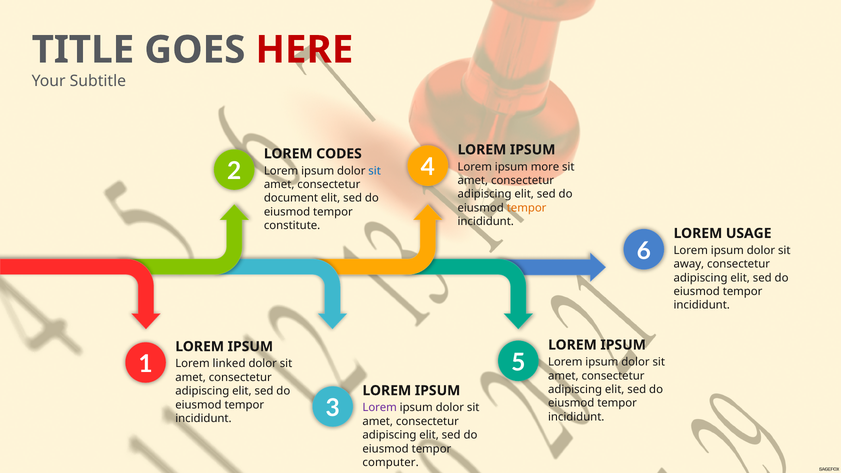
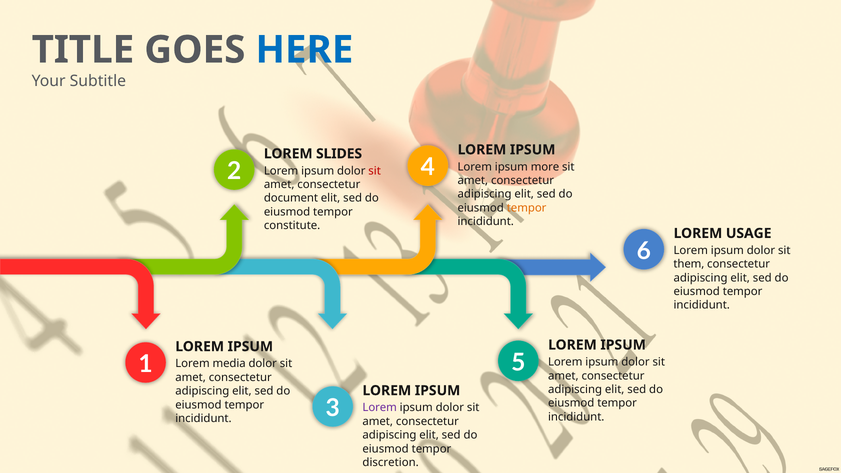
HERE colour: red -> blue (304, 50)
CODES: CODES -> SLIDES (339, 154)
sit colour: blue -> red (375, 171)
away: away -> them (689, 264)
linked: linked -> media (229, 364)
computer: computer -> discretion (391, 463)
